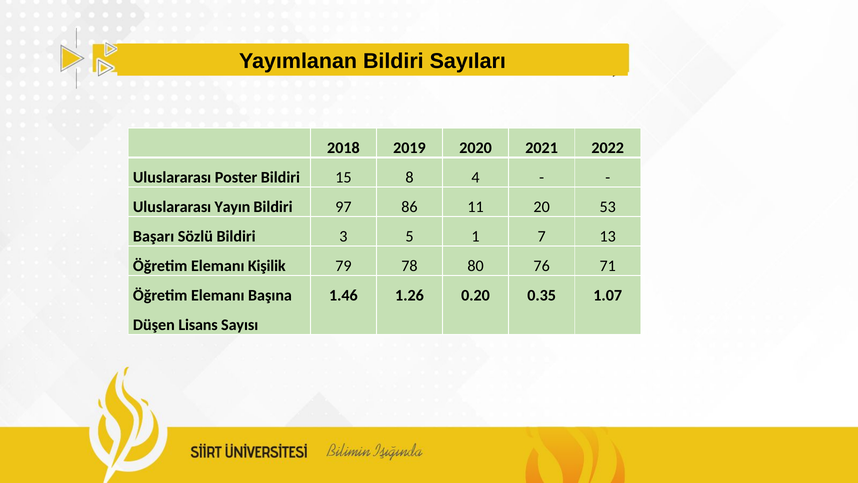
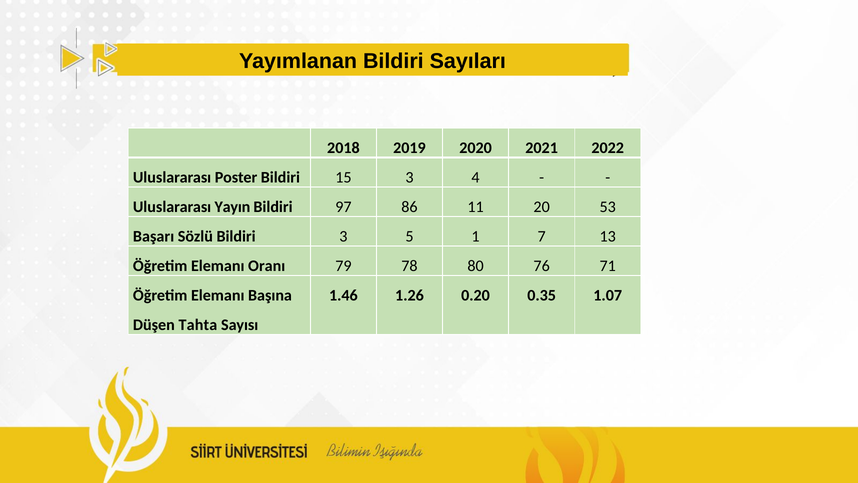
15 8: 8 -> 3 (409, 177)
Kişilik: Kişilik -> Oranı (267, 266)
Lisans: Lisans -> Tahta (198, 324)
